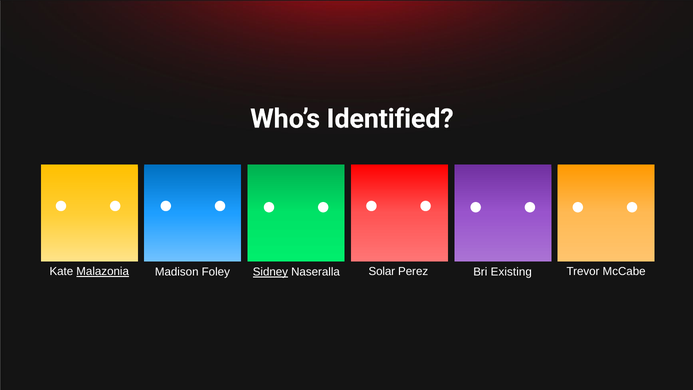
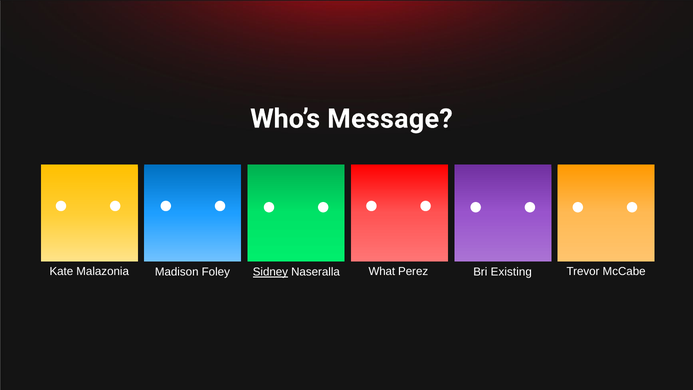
Identified: Identified -> Message (390, 119)
Malazonia underline: present -> none (103, 271)
Solar: Solar -> What (382, 271)
